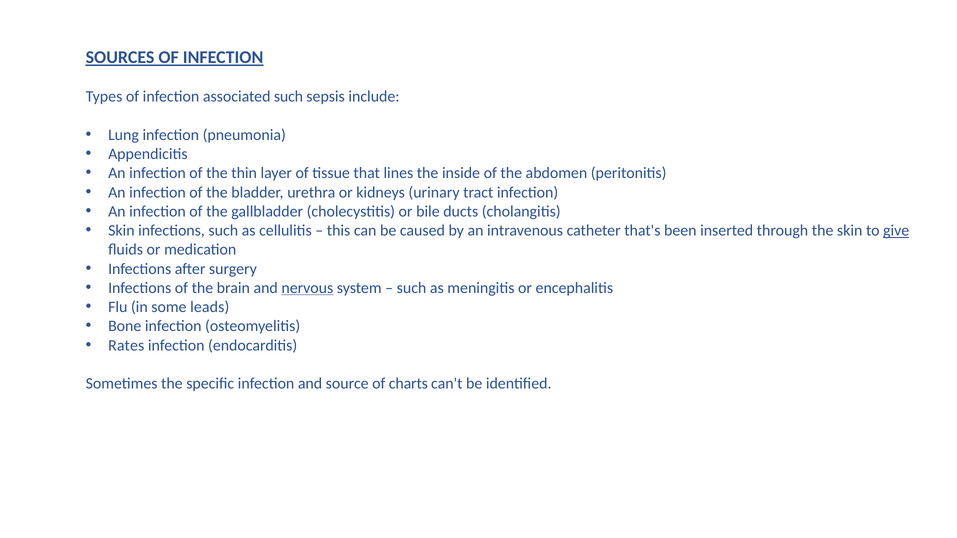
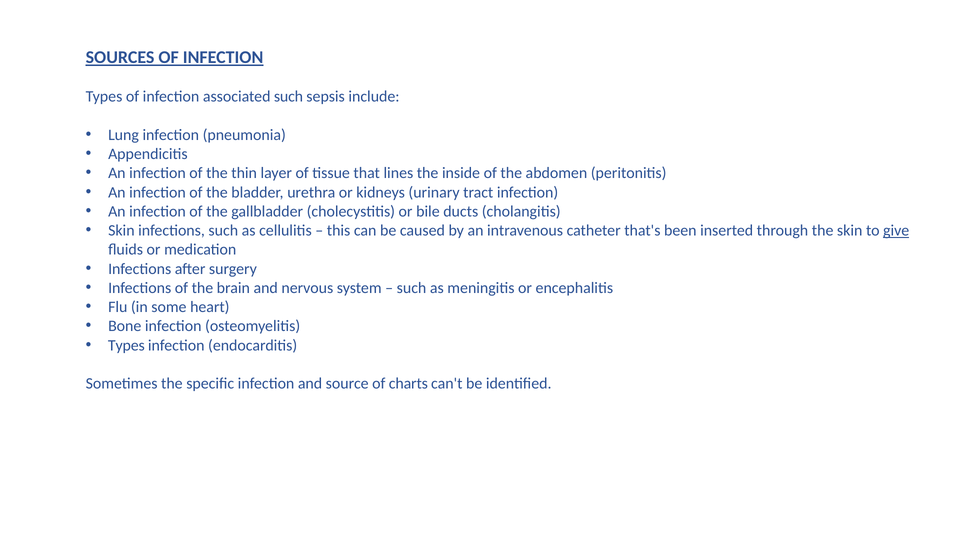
nervous underline: present -> none (307, 288)
leads: leads -> heart (210, 307)
Rates: Rates -> Types (126, 345)
